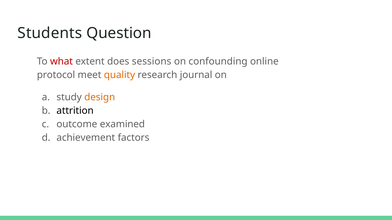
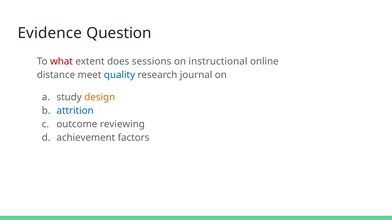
Students: Students -> Evidence (50, 33)
confounding: confounding -> instructional (218, 62)
protocol: protocol -> distance (56, 75)
quality colour: orange -> blue (120, 75)
attrition colour: black -> blue (75, 111)
examined: examined -> reviewing (122, 124)
